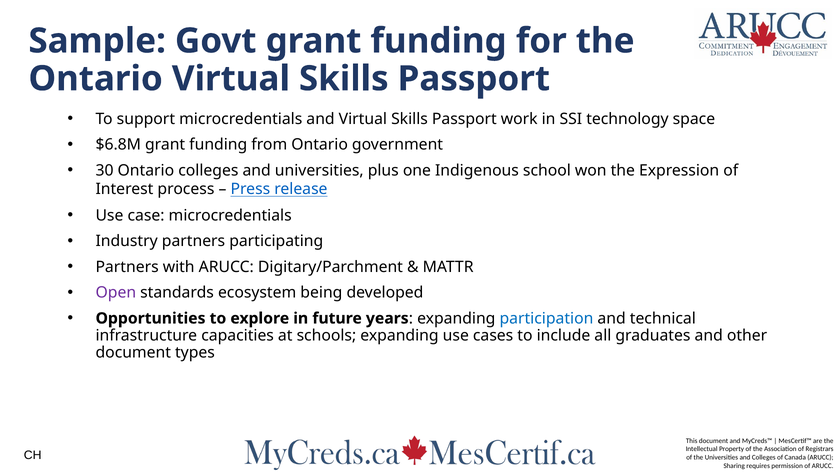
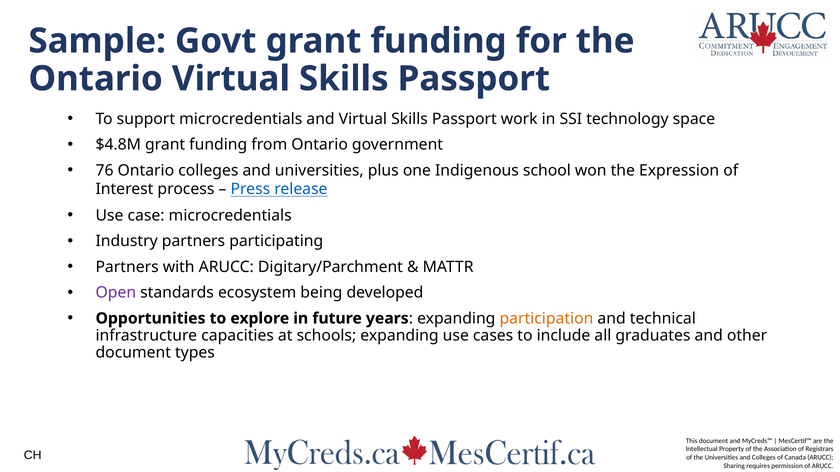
$6.8M: $6.8M -> $4.8M (118, 145)
30: 30 -> 76 (105, 171)
participation colour: blue -> orange (546, 319)
